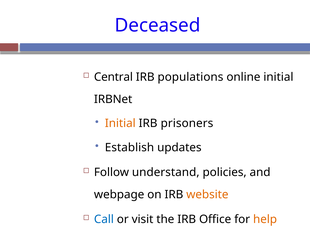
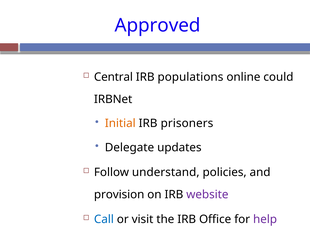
Deceased: Deceased -> Approved (158, 25)
online initial: initial -> could (278, 77)
Establish: Establish -> Delegate (129, 148)
webpage: webpage -> provision (119, 195)
website colour: orange -> purple (207, 195)
help colour: orange -> purple (265, 220)
